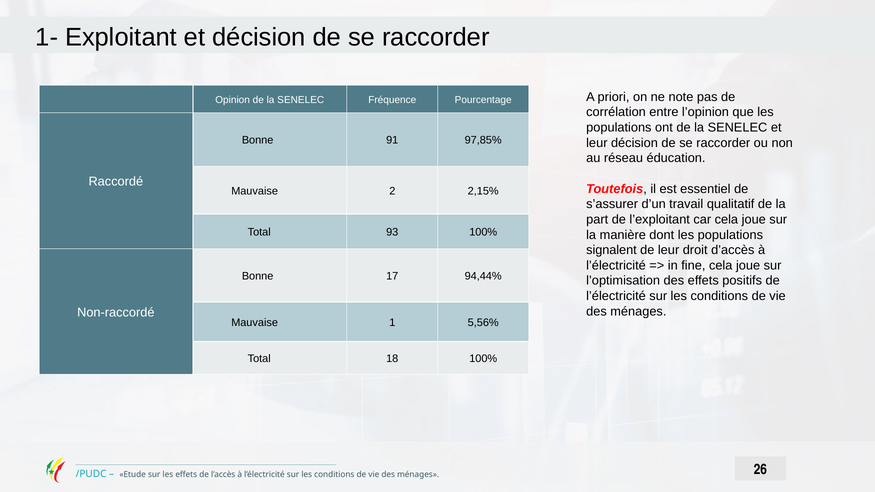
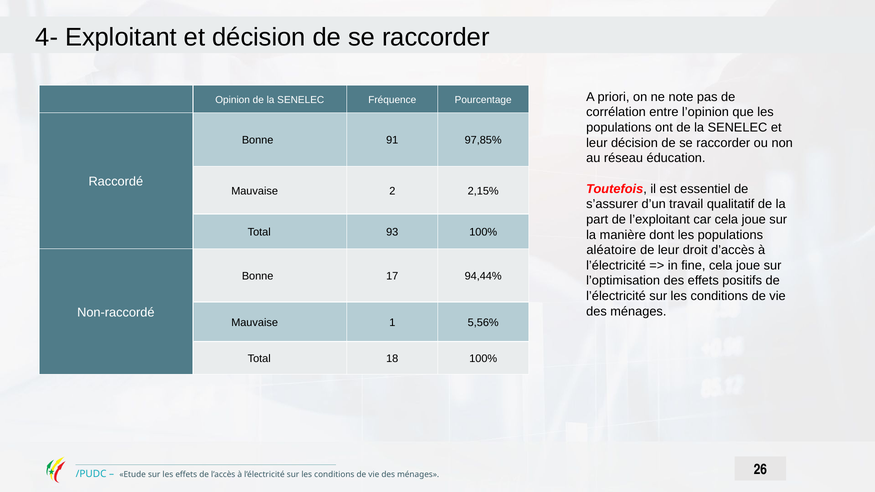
1-: 1- -> 4- (47, 37)
signalent: signalent -> aléatoire (611, 250)
